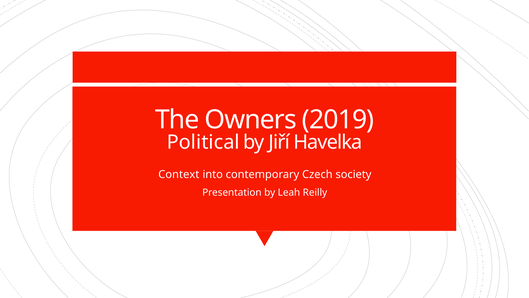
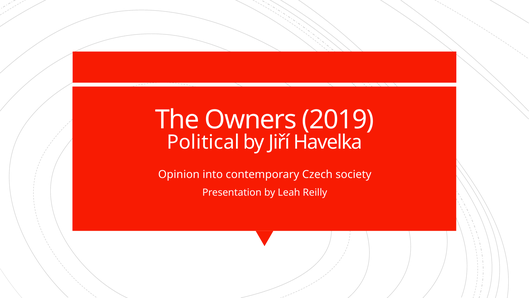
Context: Context -> Opinion (179, 174)
